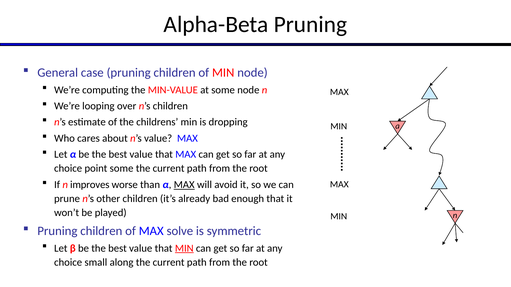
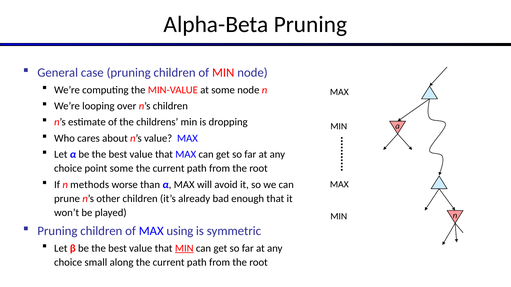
improves: improves -> methods (90, 185)
MAX underline: present -> none (184, 185)
solve: solve -> using (180, 231)
